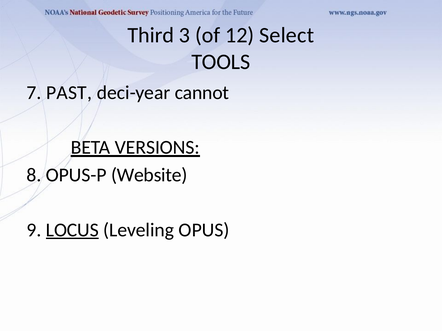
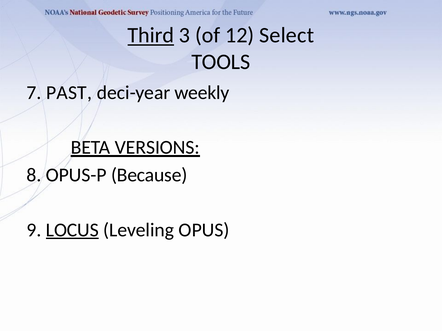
Third underline: none -> present (151, 35)
cannot: cannot -> weekly (202, 93)
Website: Website -> Because (149, 175)
